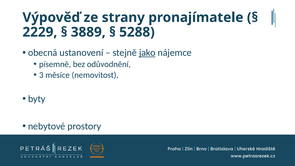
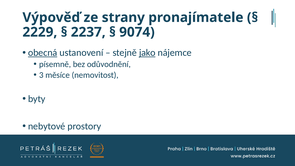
3889: 3889 -> 2237 (88, 32)
5288: 5288 -> 9074 (137, 32)
obecná underline: none -> present (43, 53)
